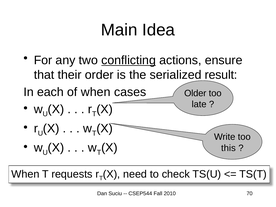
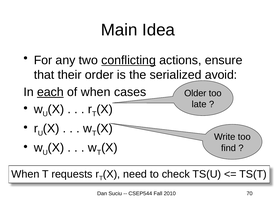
result: result -> avoid (221, 75)
each underline: none -> present (50, 92)
this: this -> find (228, 148)
